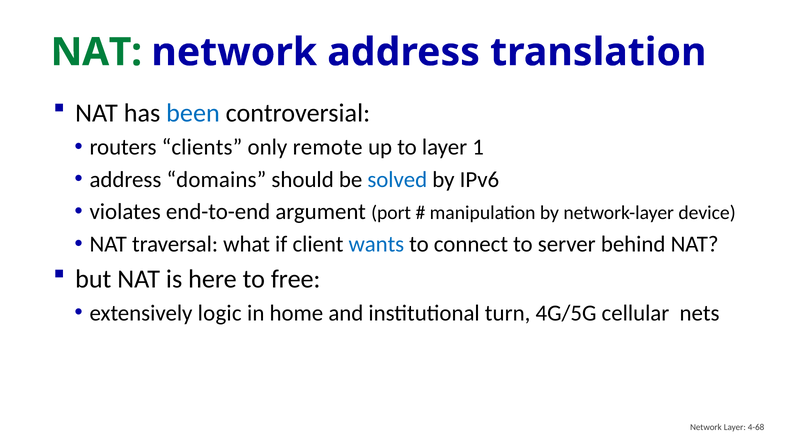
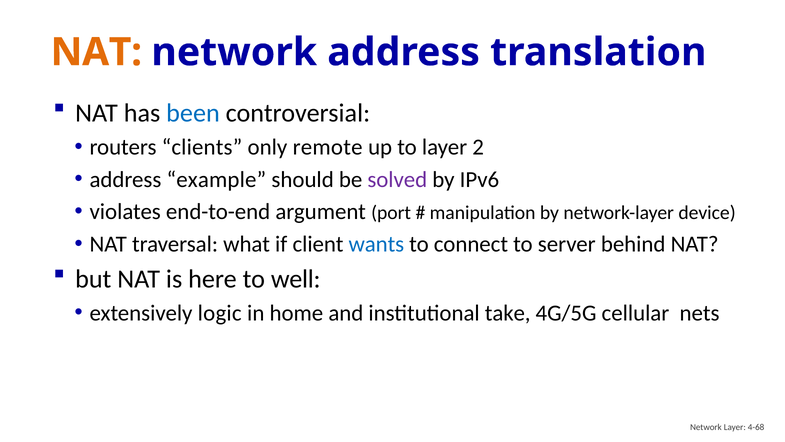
NAT colour: green -> orange (96, 52)
1: 1 -> 2 (478, 147)
domains: domains -> example (216, 179)
solved colour: blue -> purple (397, 179)
free: free -> well (296, 279)
turn: turn -> take (508, 313)
